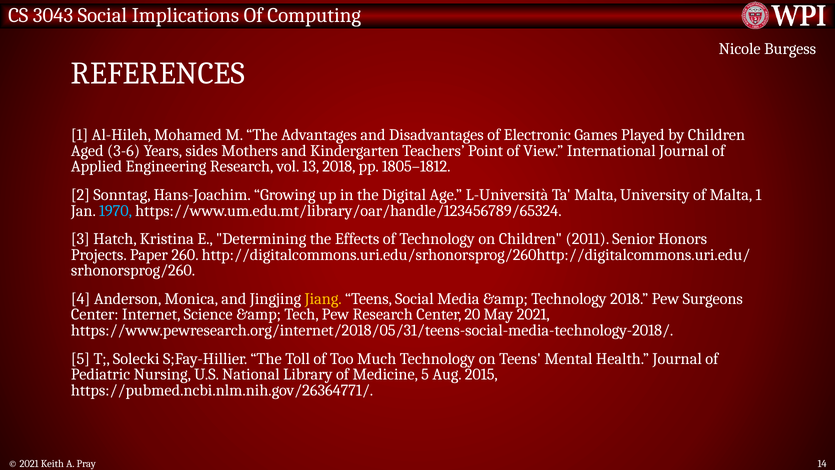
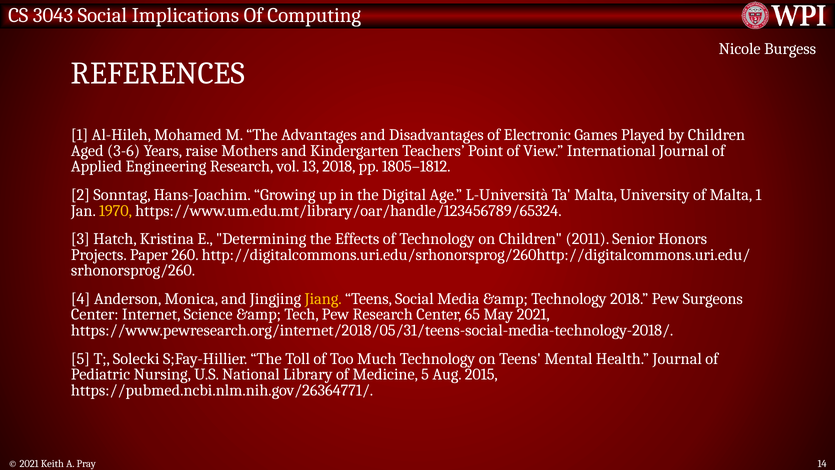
sides: sides -> raise (202, 151)
1970 colour: light blue -> yellow (116, 211)
20: 20 -> 65 (472, 314)
